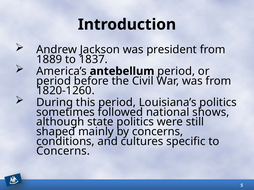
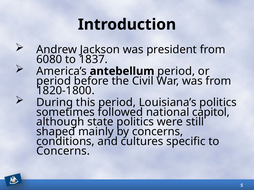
1889: 1889 -> 6080 (49, 60)
1820-1260: 1820-1260 -> 1820-1800 (65, 91)
shows: shows -> capitol (211, 112)
